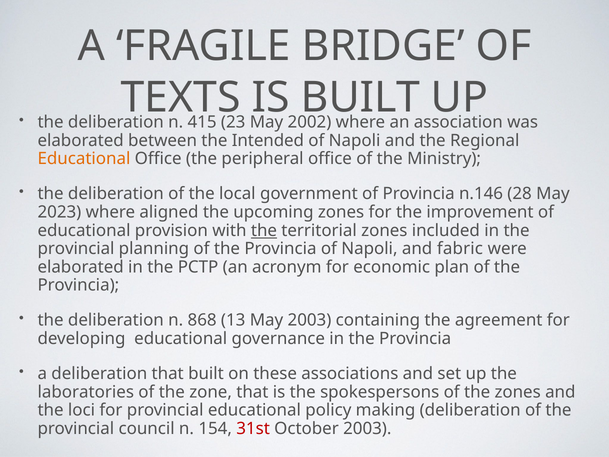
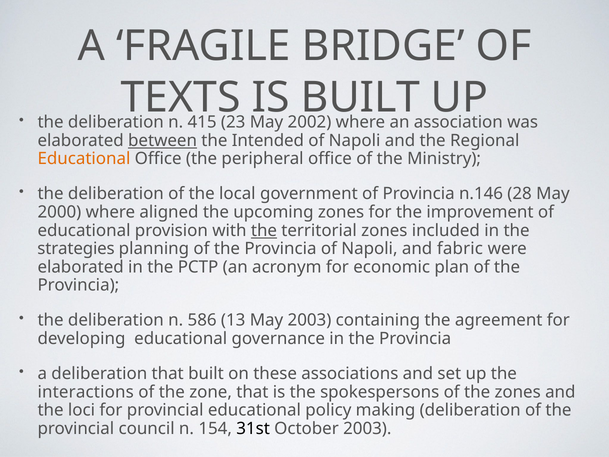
between underline: none -> present (163, 141)
2023: 2023 -> 2000 (59, 212)
provincial: provincial -> strategies (76, 249)
868: 868 -> 586 (202, 320)
laboratories: laboratories -> interactions (86, 392)
31st colour: red -> black (253, 428)
